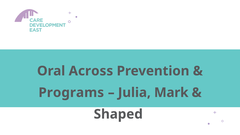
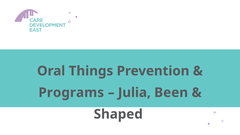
Across: Across -> Things (91, 71)
Mark: Mark -> Been (171, 93)
